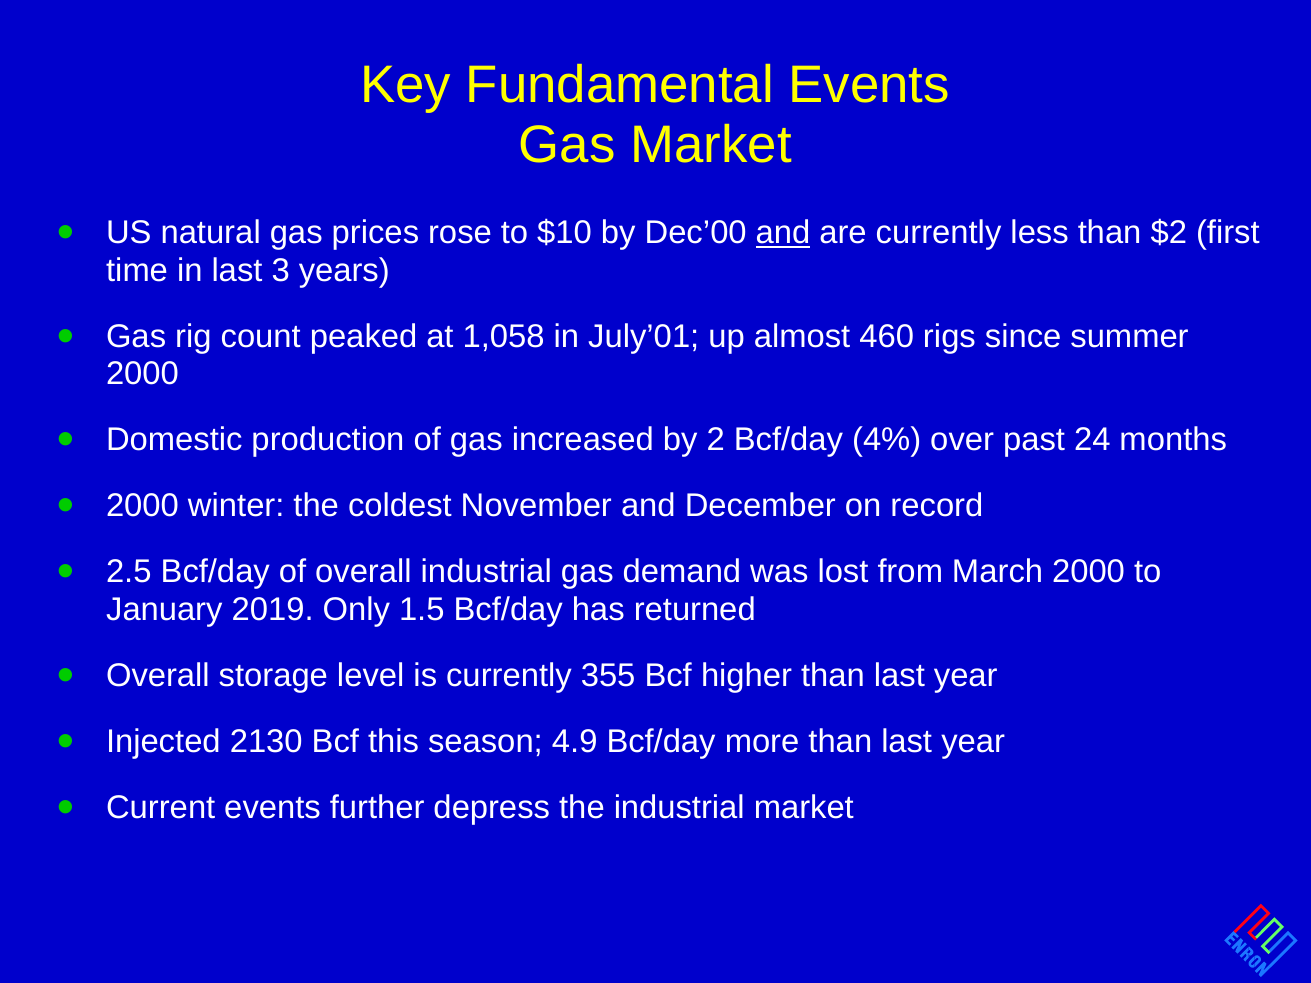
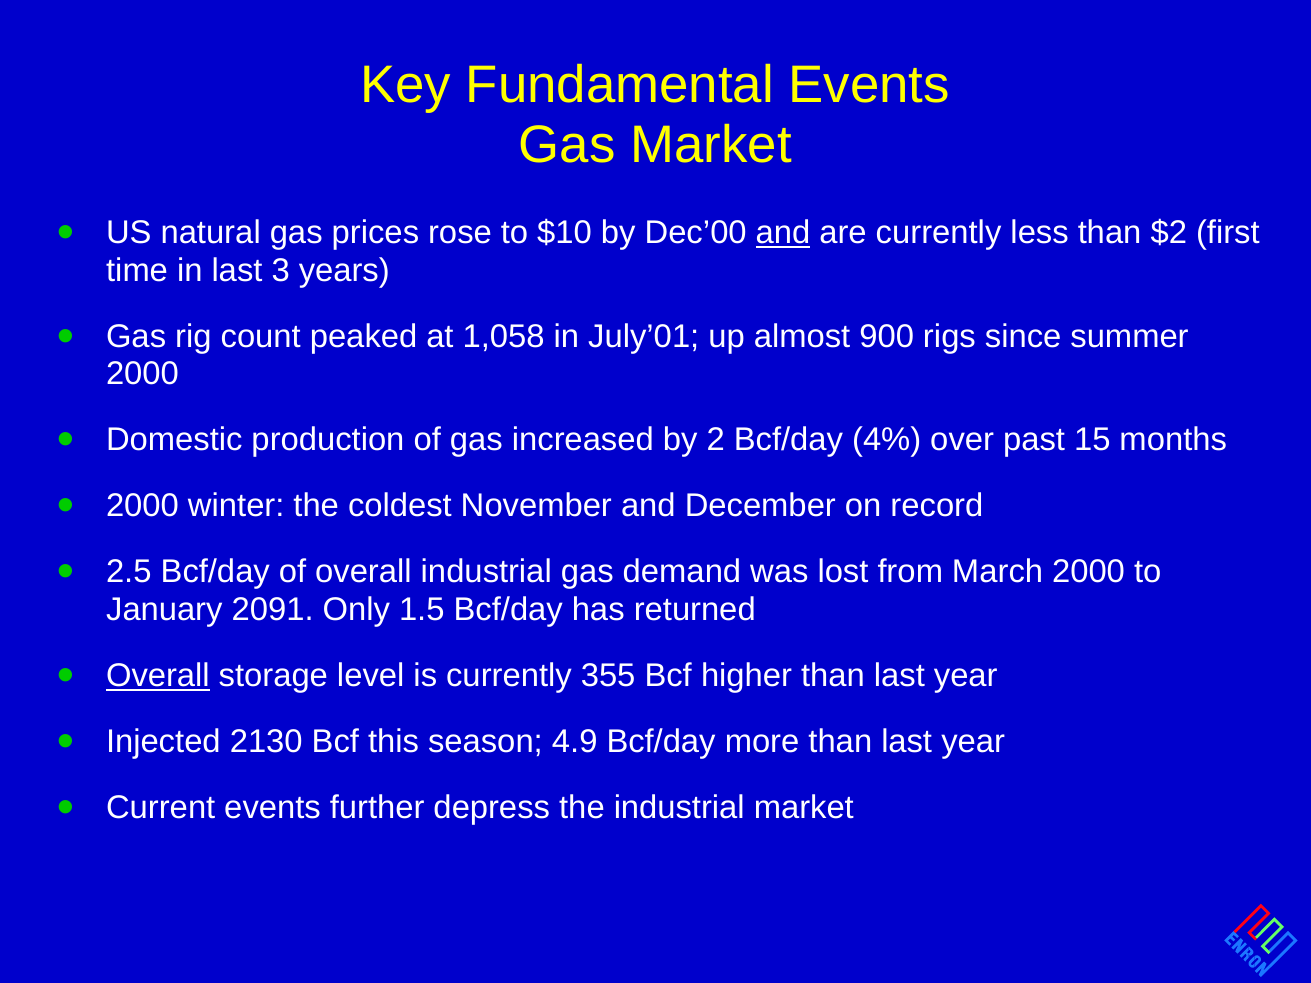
460: 460 -> 900 (887, 337)
24: 24 -> 15 (1092, 440)
2019: 2019 -> 2091 (273, 610)
Overall underline: none -> present (158, 676)
